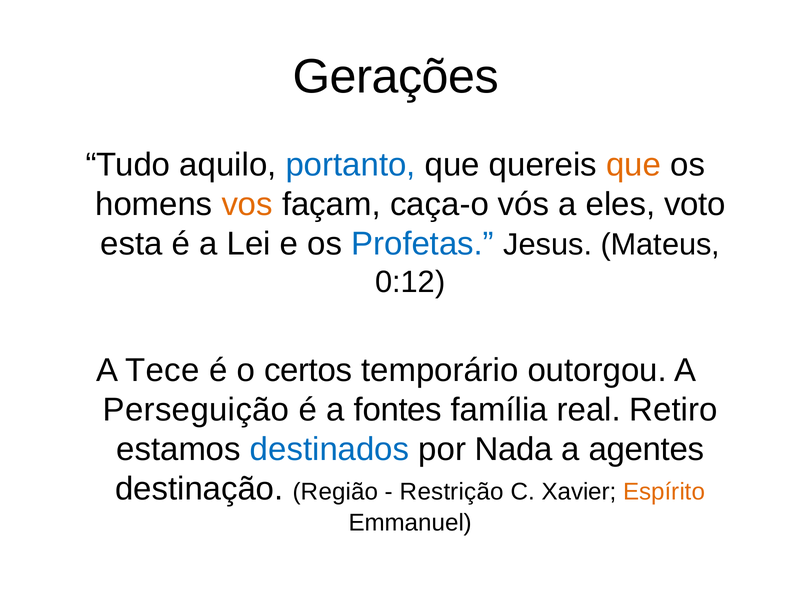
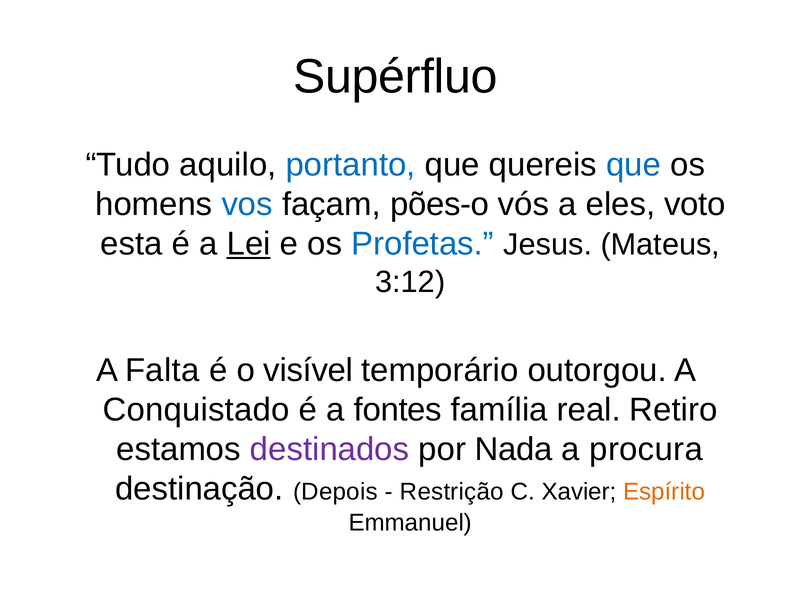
Gerações: Gerações -> Supérfluo (396, 77)
que colour: orange -> blue (634, 164)
vos colour: orange -> blue (247, 204)
caça-o: caça-o -> pões-o (440, 204)
Lei underline: none -> present (249, 244)
0:12: 0:12 -> 3:12 (410, 282)
Tece: Tece -> Falta (162, 370)
certos: certos -> visível (308, 370)
Perseguição: Perseguição -> Conquistado (196, 409)
destinados colour: blue -> purple (330, 449)
agentes: agentes -> procura (646, 449)
Região: Região -> Depois (335, 491)
